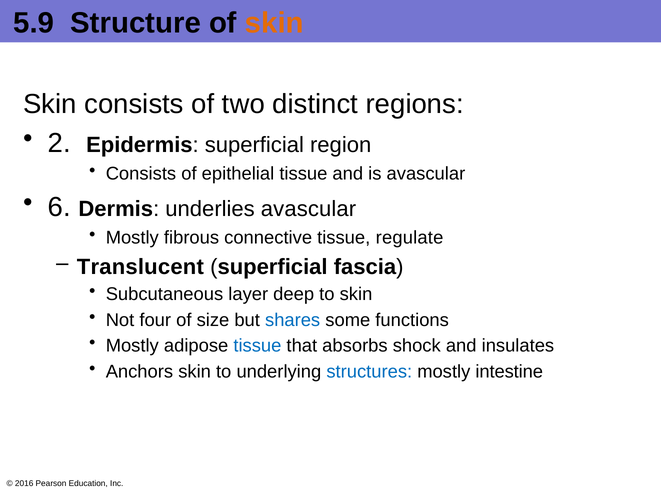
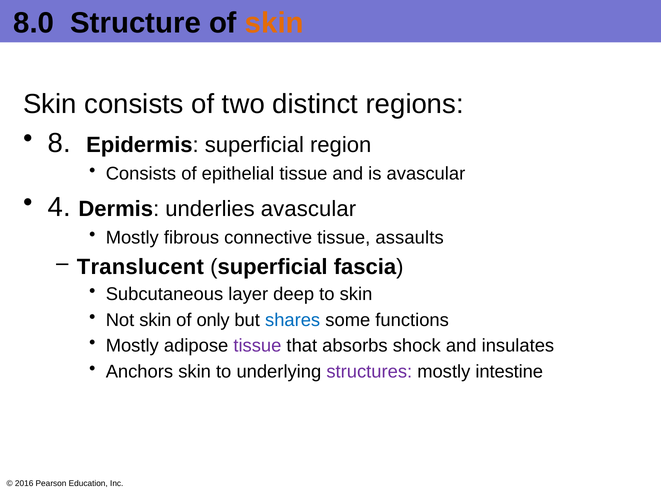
5.9: 5.9 -> 8.0 (34, 23)
2: 2 -> 8 (59, 143)
6: 6 -> 4 (59, 207)
regulate: regulate -> assaults (410, 238)
Not four: four -> skin (155, 320)
size: size -> only (213, 320)
tissue colour: blue -> purple (257, 346)
structures colour: blue -> purple (369, 371)
